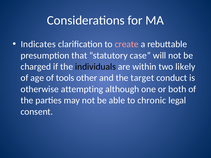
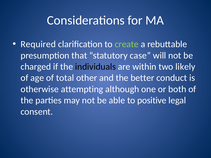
Indicates: Indicates -> Required (38, 44)
create colour: pink -> light green (127, 44)
tools: tools -> total (65, 78)
target: target -> better (142, 78)
chronic: chronic -> positive (152, 101)
